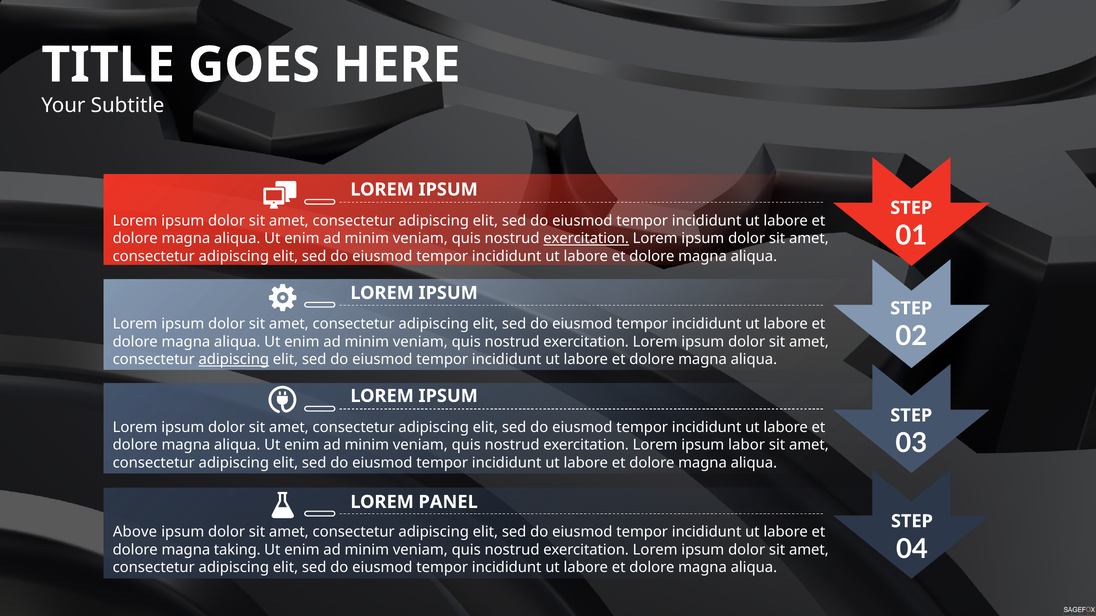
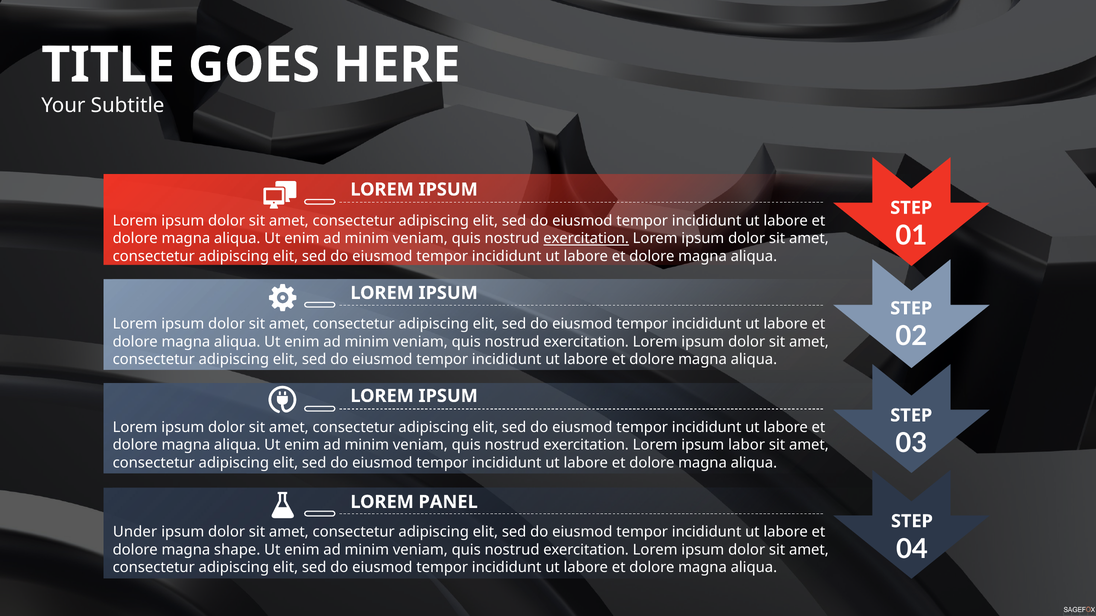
adipiscing underline: present -> none (234, 360)
Above: Above -> Under (135, 532)
taking: taking -> shape (237, 550)
